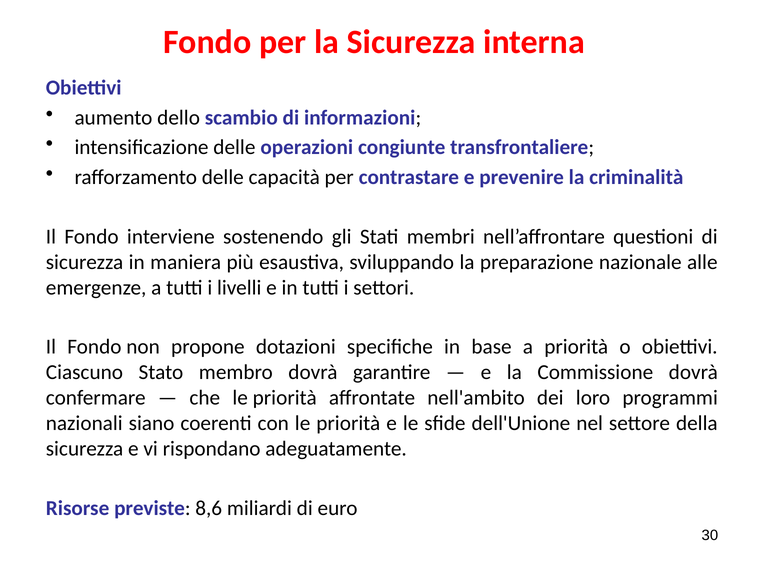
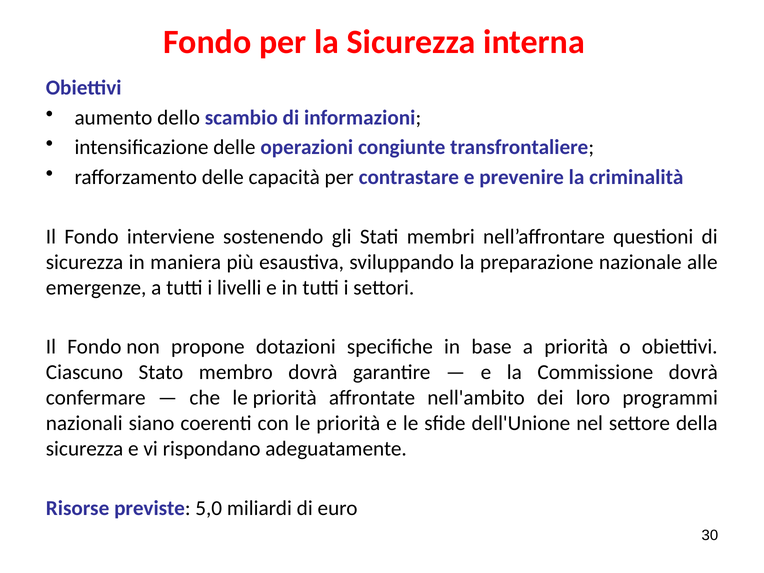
8,6: 8,6 -> 5,0 (209, 508)
